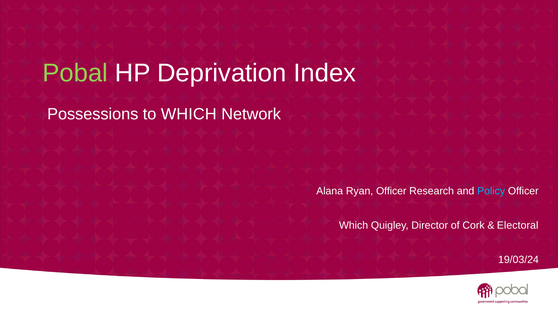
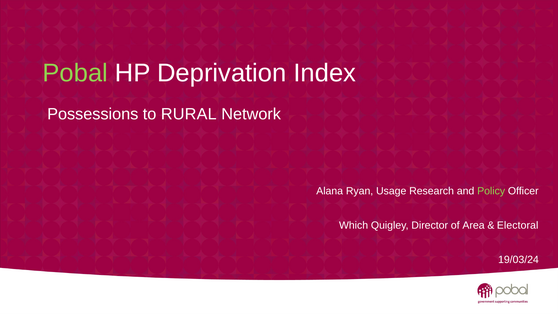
to WHICH: WHICH -> RURAL (189, 114)
Ryan Officer: Officer -> Usage (391, 191)
Policy colour: light blue -> light green (491, 191)
Cork: Cork -> Area (474, 225)
